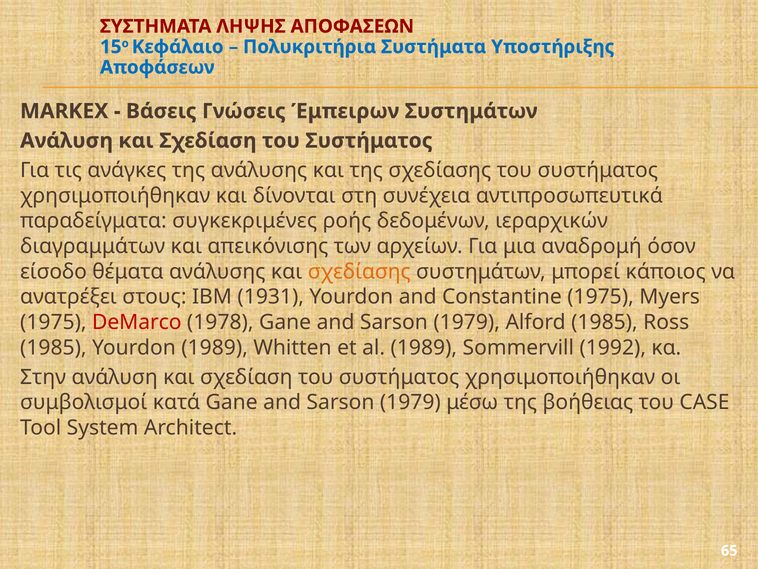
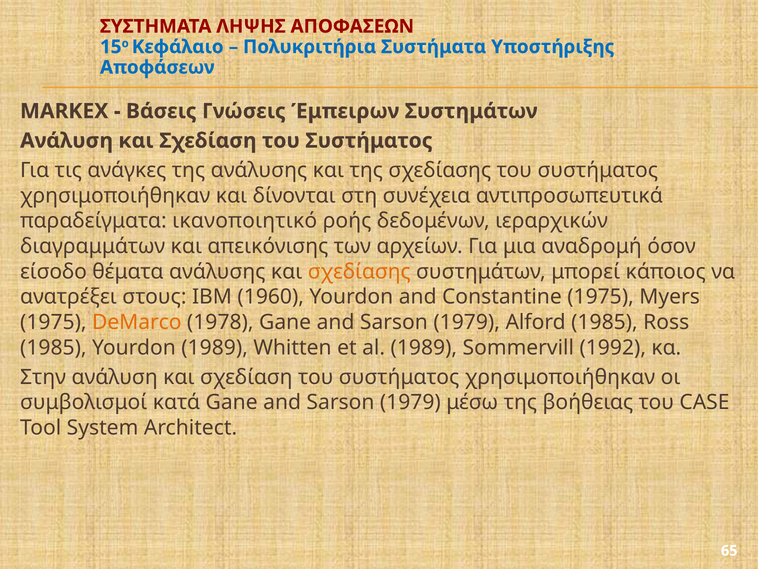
συγκεκριμένες: συγκεκριμένες -> ικανοποιητικό (245, 221)
1931: 1931 -> 1960 (271, 297)
DeMarco colour: red -> orange (137, 322)
